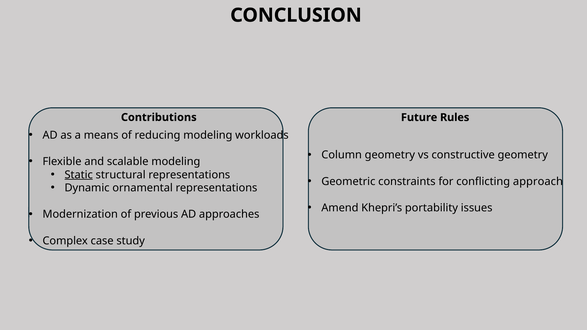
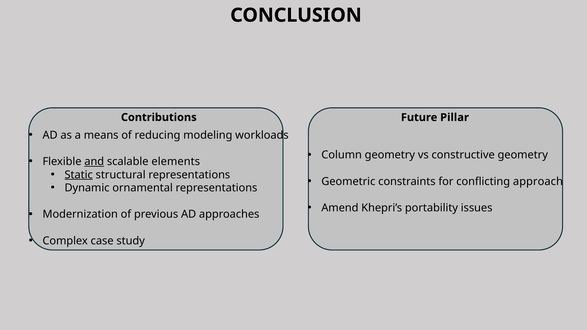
Rules: Rules -> Pillar (455, 117)
and underline: none -> present (94, 162)
scalable modeling: modeling -> elements (176, 162)
